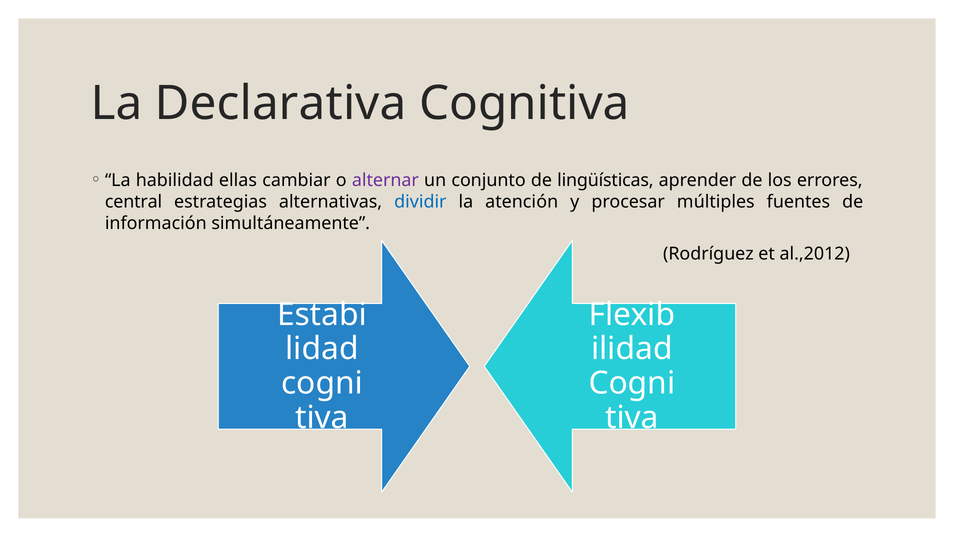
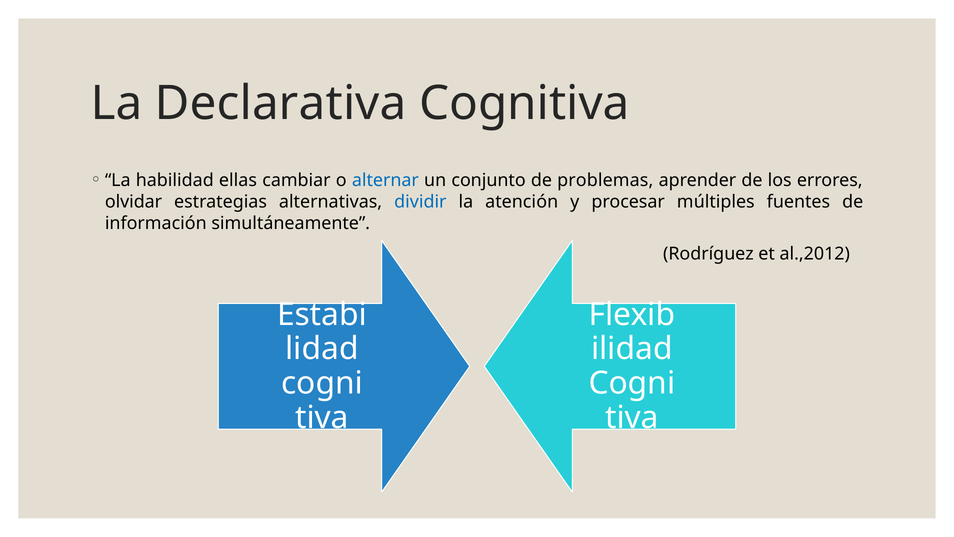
alternar colour: purple -> blue (385, 180)
lingüísticas: lingüísticas -> problemas (605, 180)
central: central -> olvidar (134, 202)
